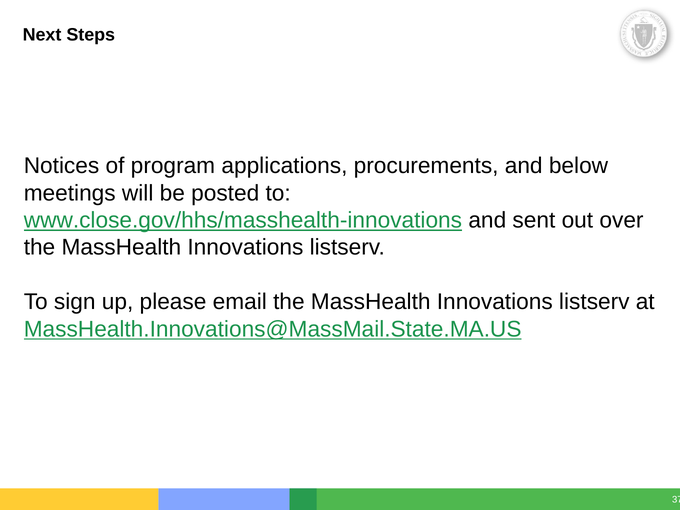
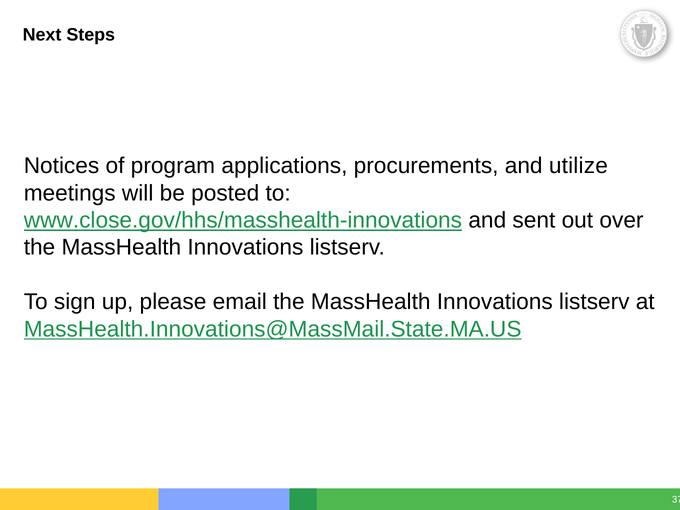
below: below -> utilize (578, 166)
